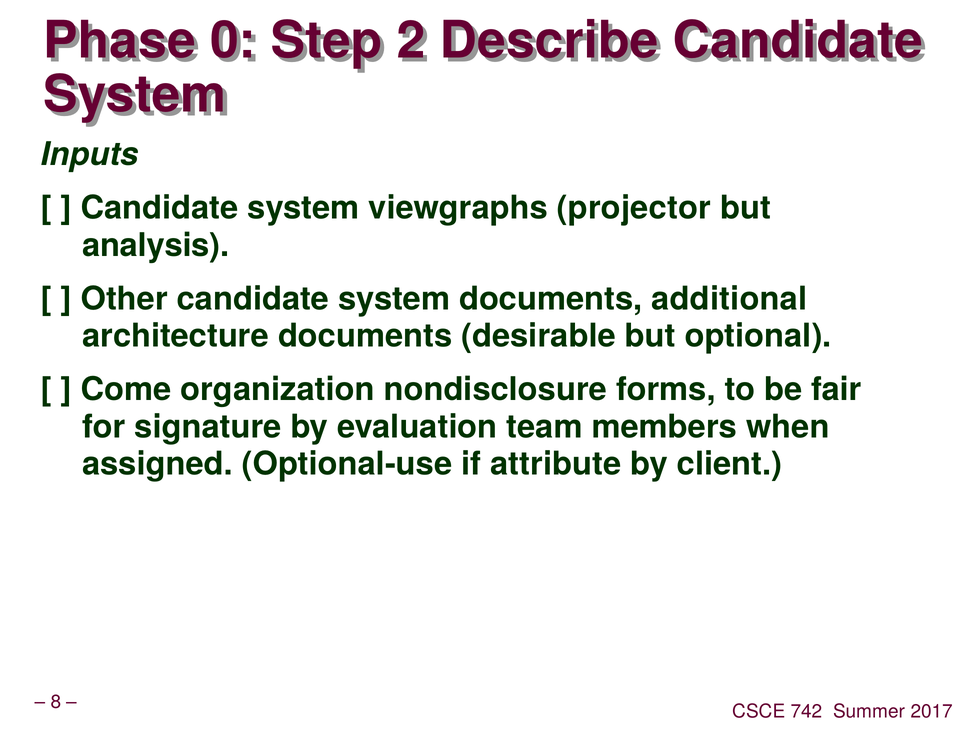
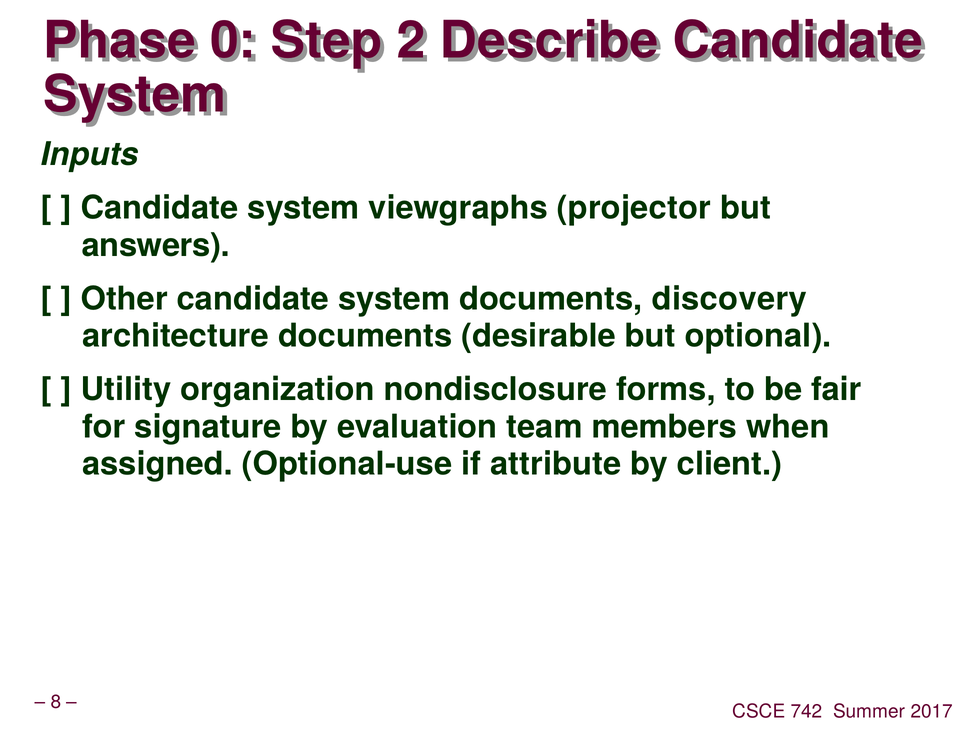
analysis: analysis -> answers (156, 245)
additional: additional -> discovery (729, 299)
Come: Come -> Utility (126, 390)
